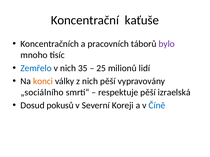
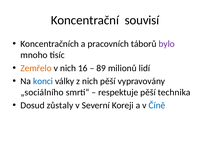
kaťuše: kaťuše -> souvisí (142, 20)
Zemřelo colour: blue -> orange (36, 68)
35: 35 -> 16 (83, 68)
25: 25 -> 89 (101, 68)
konci colour: orange -> blue (43, 81)
izraelská: izraelská -> technika (174, 93)
pokusů: pokusů -> zůstaly (60, 106)
